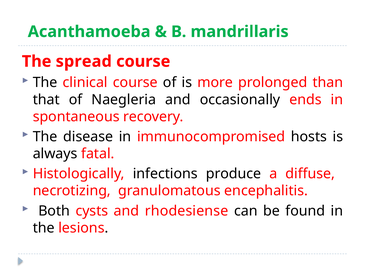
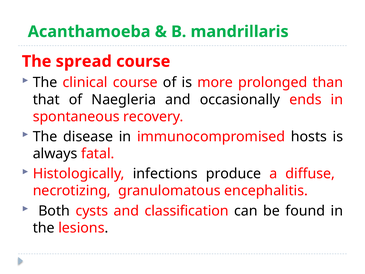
rhodesiense: rhodesiense -> classification (187, 211)
